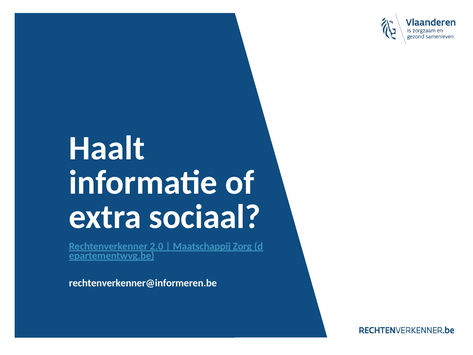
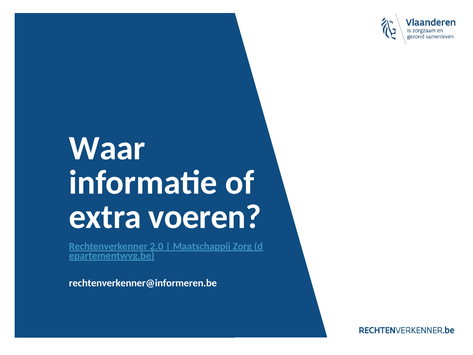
Haalt: Haalt -> Waar (107, 148)
sociaal: sociaal -> voeren (205, 217)
